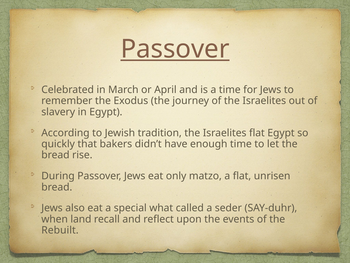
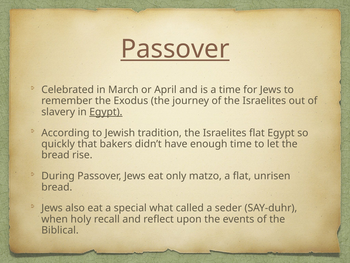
Egypt underline: none -> present (106, 112)
land: land -> holy (81, 219)
Rebuilt: Rebuilt -> Biblical (60, 230)
